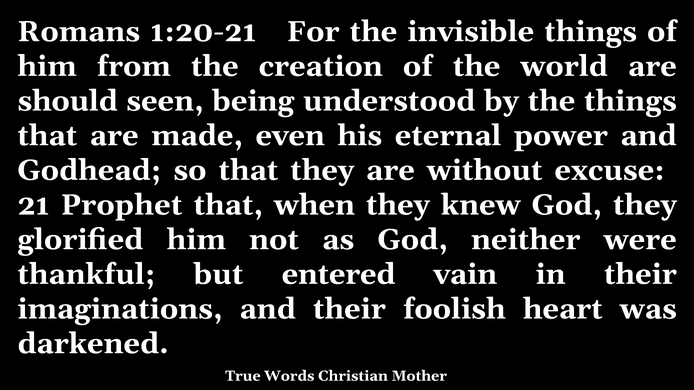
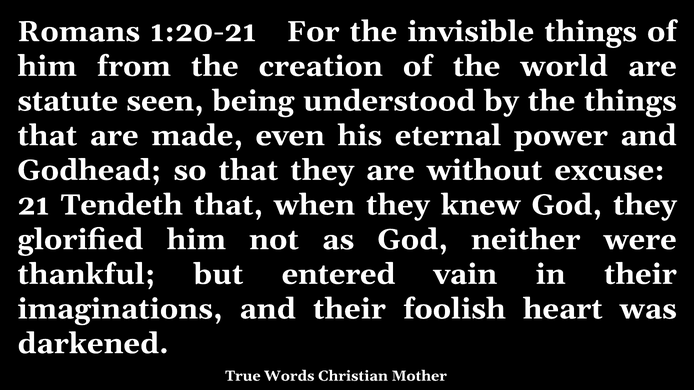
should: should -> statute (68, 101)
Prophet: Prophet -> Tendeth (122, 205)
